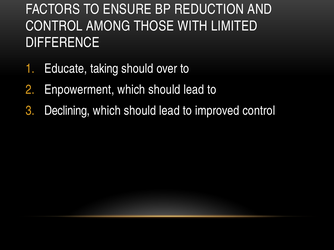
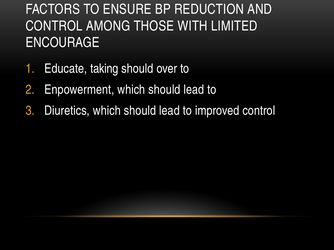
DIFFERENCE: DIFFERENCE -> ENCOURAGE (63, 43)
Declining: Declining -> Diuretics (67, 111)
